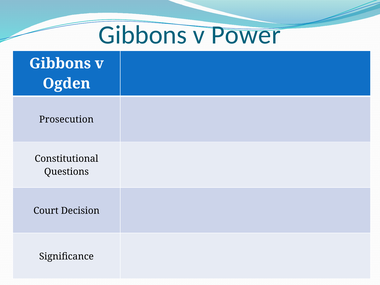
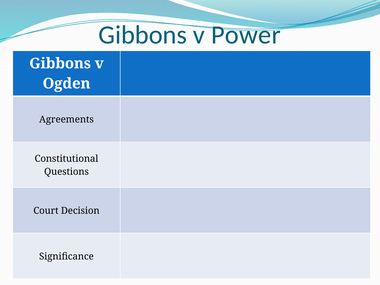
Prosecution: Prosecution -> Agreements (66, 120)
